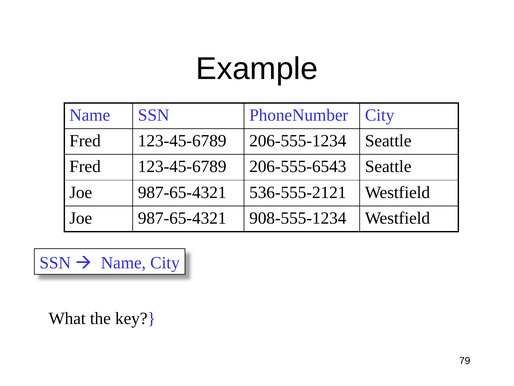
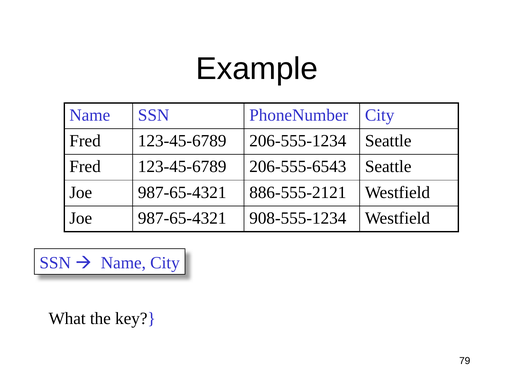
536-555-2121: 536-555-2121 -> 886-555-2121 (298, 192)
